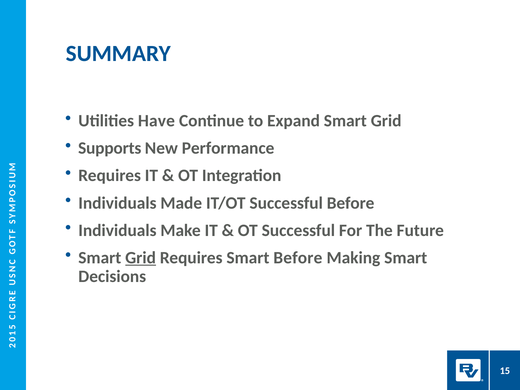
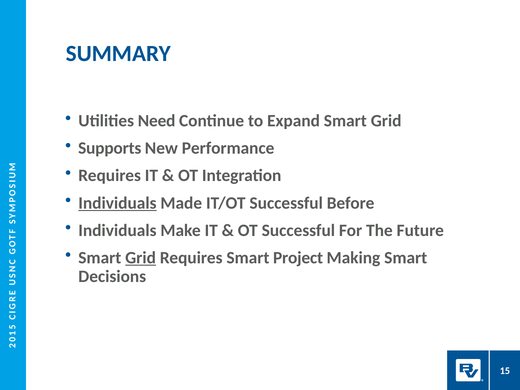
Have: Have -> Need (157, 121)
Individuals underline: none -> present (117, 203)
Smart Before: Before -> Project (298, 258)
